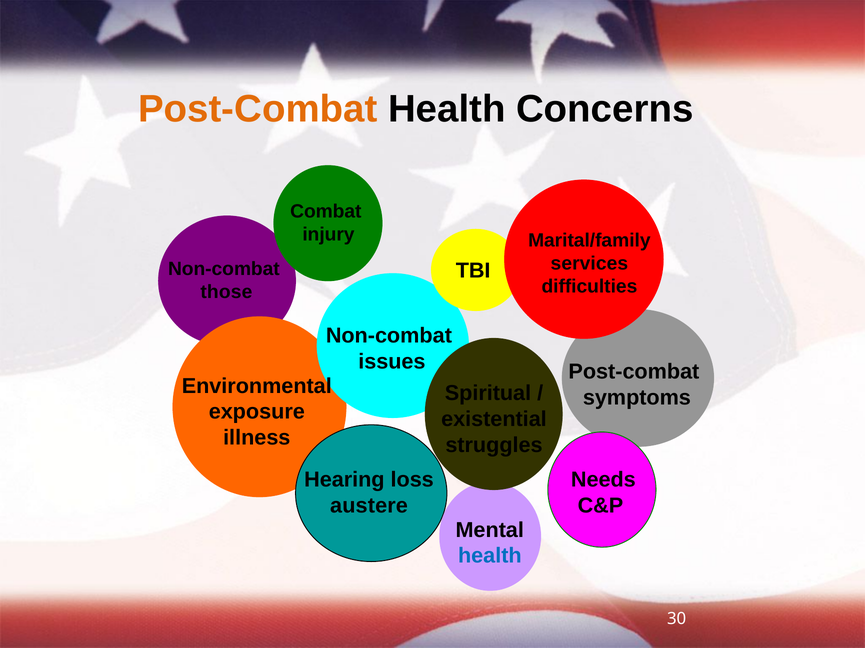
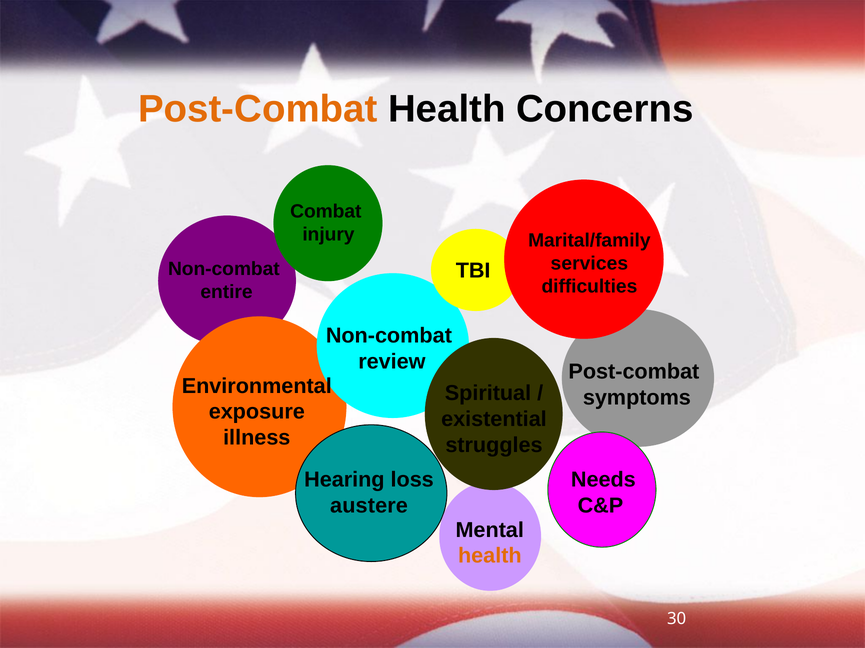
those: those -> entire (226, 292)
issues: issues -> review (392, 362)
health colour: blue -> orange (490, 556)
